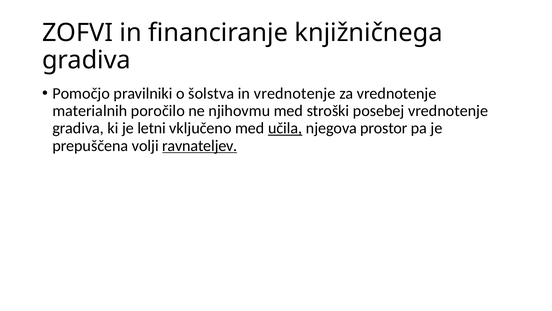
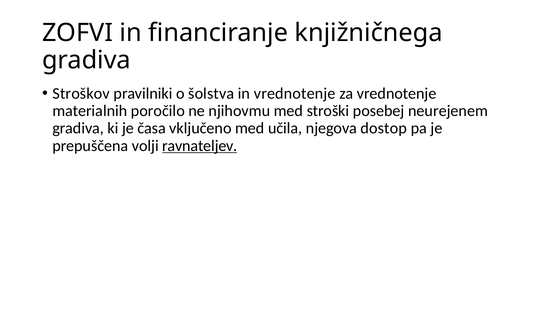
Pomočjo: Pomočjo -> Stroškov (81, 93)
posebej vrednotenje: vrednotenje -> neurejenem (448, 111)
letni: letni -> časa (152, 128)
učila underline: present -> none (285, 128)
prostor: prostor -> dostop (384, 128)
